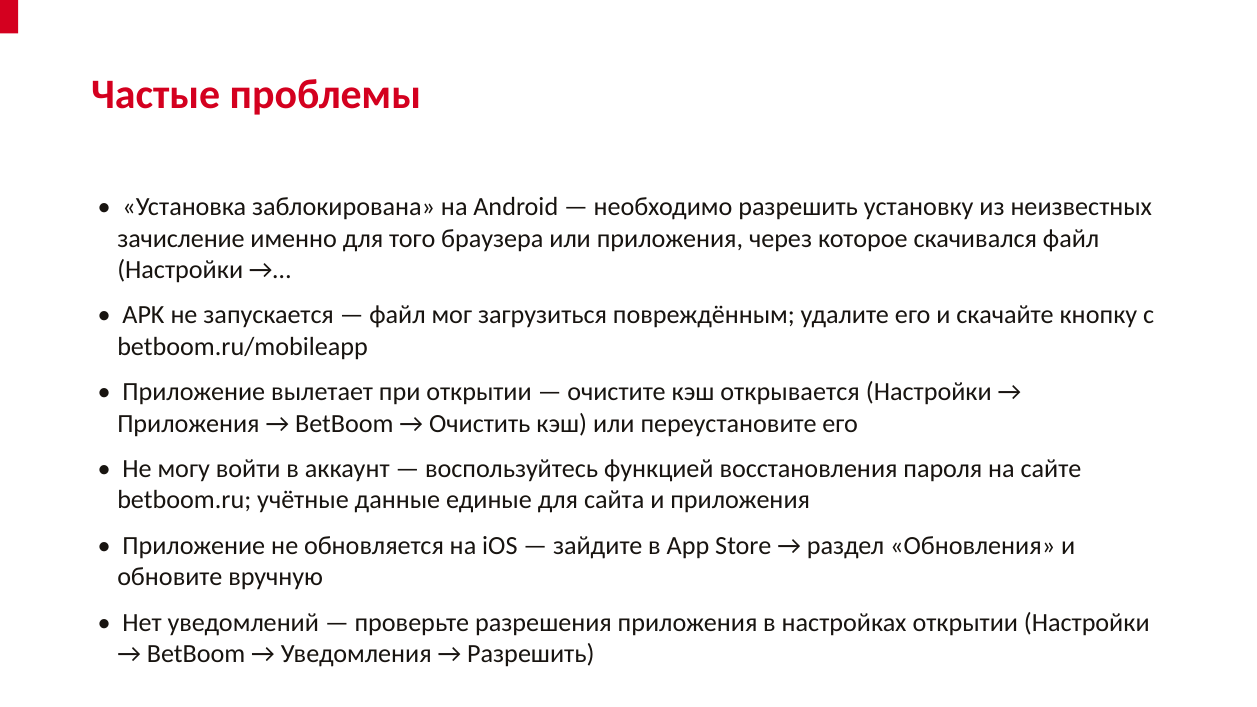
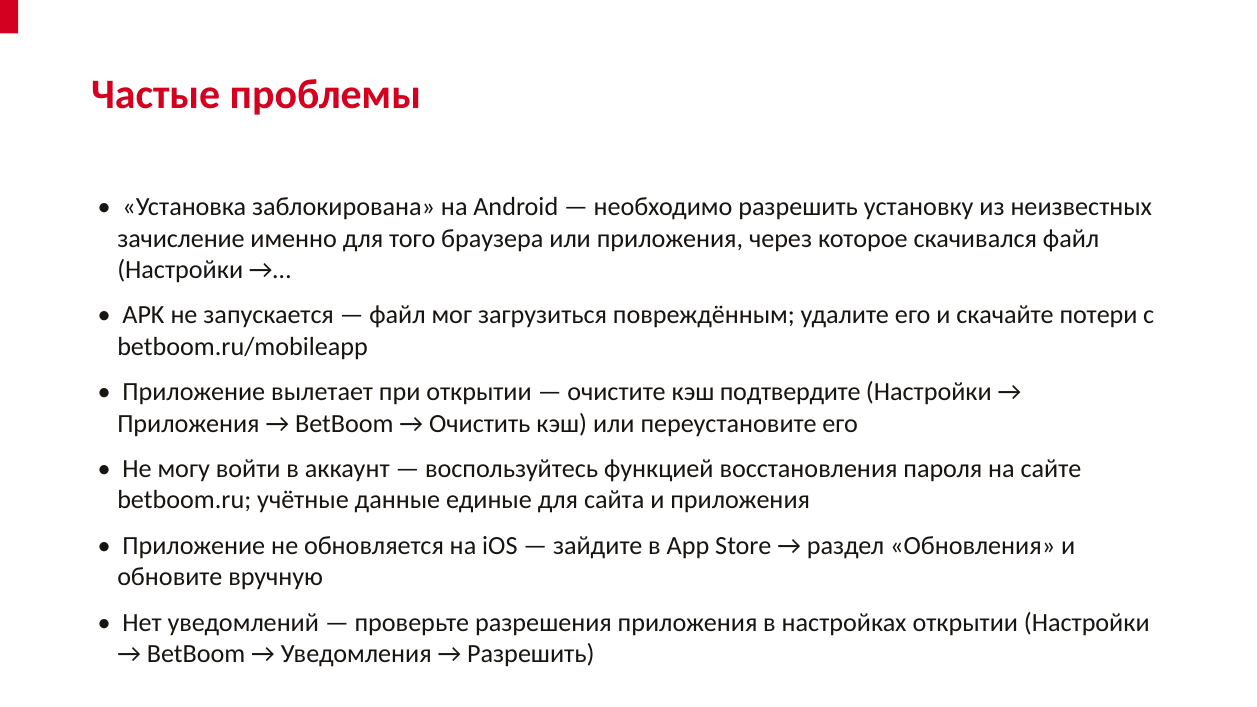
кнопку: кнопку -> потери (1098, 315)
открывается: открывается -> подтвердите (790, 392)
